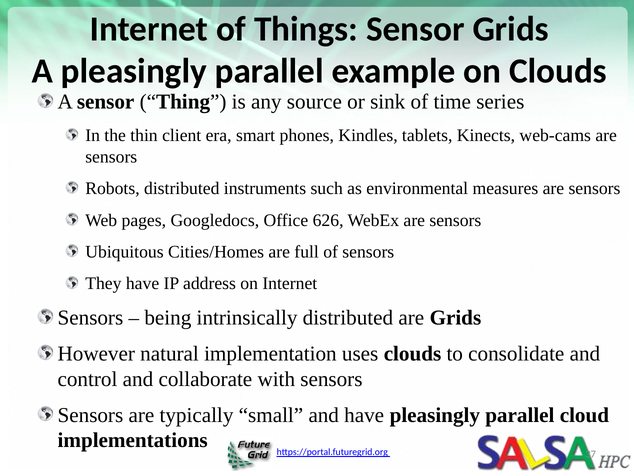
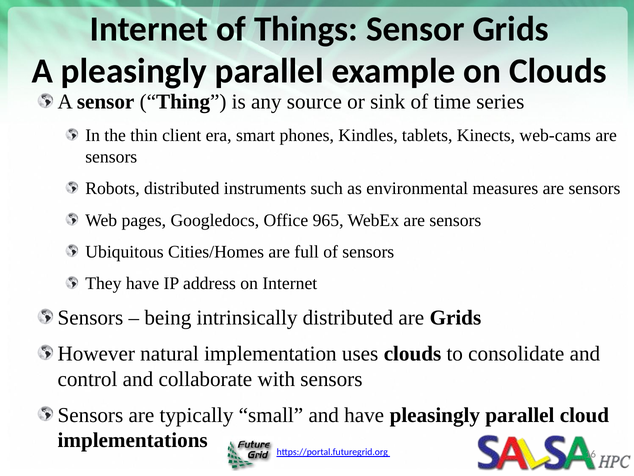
626: 626 -> 965 (328, 220)
37: 37 -> 16 (591, 454)
